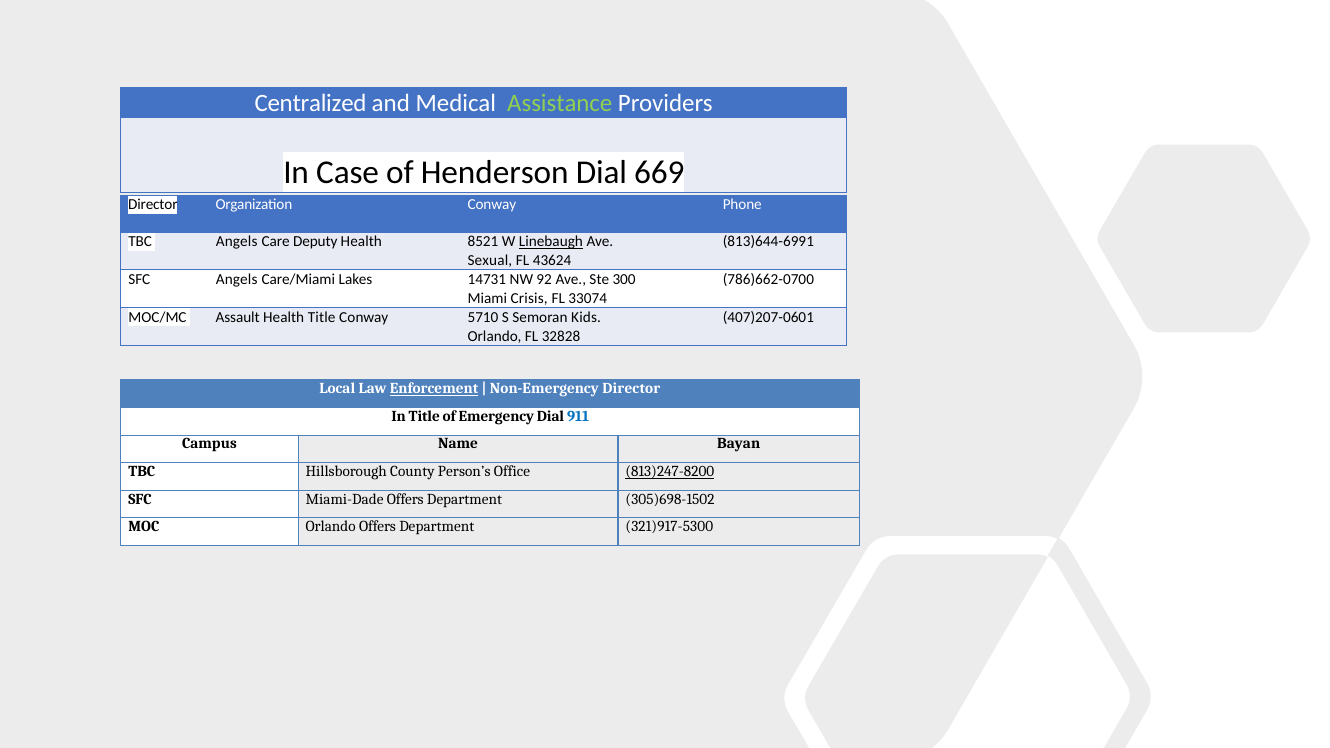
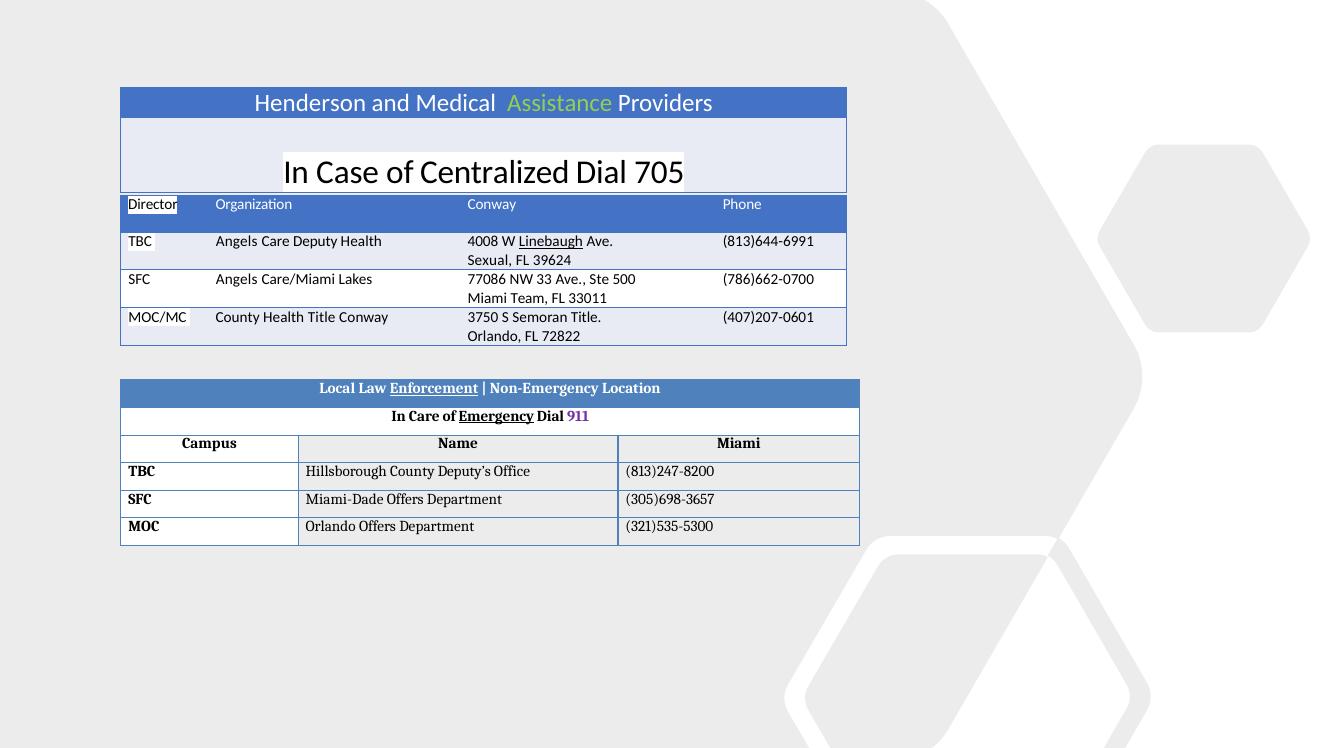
Centralized: Centralized -> Henderson (310, 103)
Henderson: Henderson -> Centralized (495, 172)
669: 669 -> 705 (659, 172)
8521: 8521 -> 4008 (483, 242)
43624: 43624 -> 39624 (552, 261)
14731: 14731 -> 77086 (487, 280)
92: 92 -> 33 (544, 280)
300: 300 -> 500 (624, 280)
Crisis: Crisis -> Team (529, 298)
33074: 33074 -> 33011 (588, 298)
MOC/MC Assault: Assault -> County (238, 317)
5710: 5710 -> 3750 (483, 317)
Semoran Kids: Kids -> Title (586, 317)
32828: 32828 -> 72822 (561, 336)
Non-Emergency Director: Director -> Location (631, 389)
In Title: Title -> Care (424, 416)
Emergency underline: none -> present (496, 416)
911 colour: blue -> purple (578, 416)
Name Bayan: Bayan -> Miami (739, 444)
Person’s: Person’s -> Deputy’s (464, 472)
813)247-8200 underline: present -> none (670, 472)
305)698-1502: 305)698-1502 -> 305)698-3657 (670, 499)
321)917-5300: 321)917-5300 -> 321)535-5300 (669, 527)
